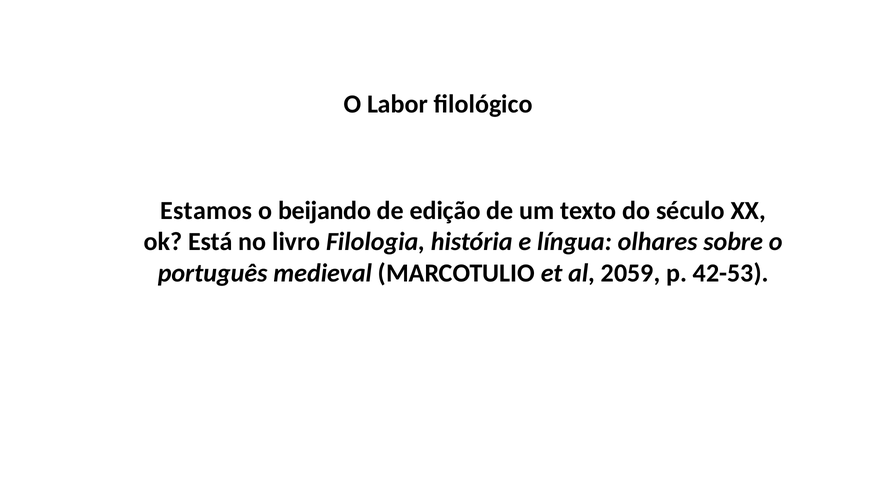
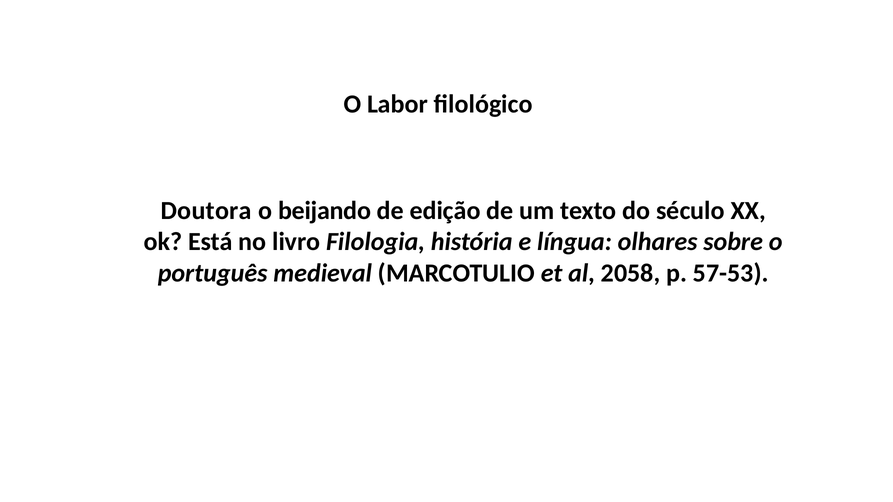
Estamos: Estamos -> Doutora (206, 211)
2059: 2059 -> 2058 (631, 273)
42-53: 42-53 -> 57-53 (731, 273)
